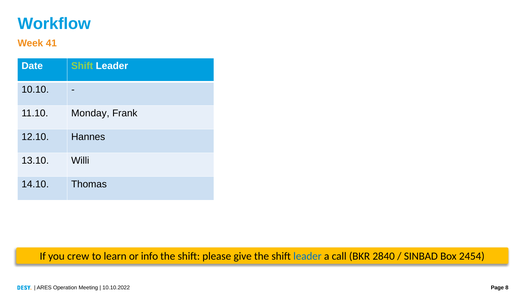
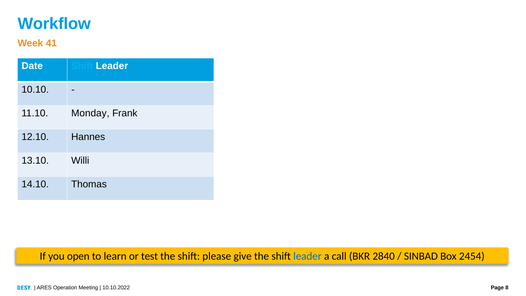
Shift colour: light green -> light blue (82, 66)
crew: crew -> open (78, 256)
info: info -> test (150, 256)
